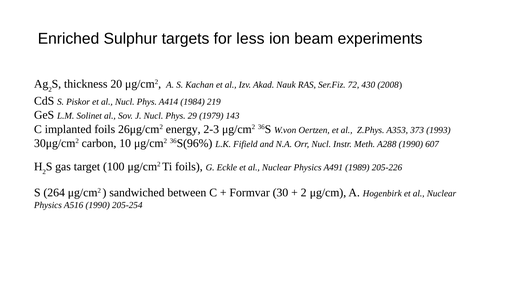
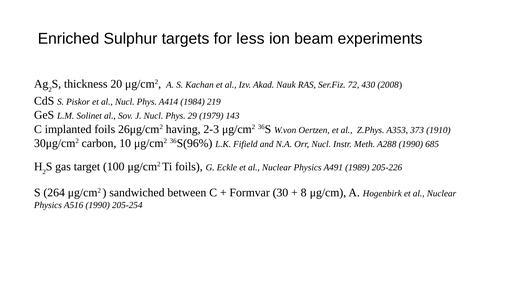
energy: energy -> having (183, 129)
1993: 1993 -> 1910 (438, 130)
607: 607 -> 685 (432, 144)
2: 2 -> 8 (304, 192)
